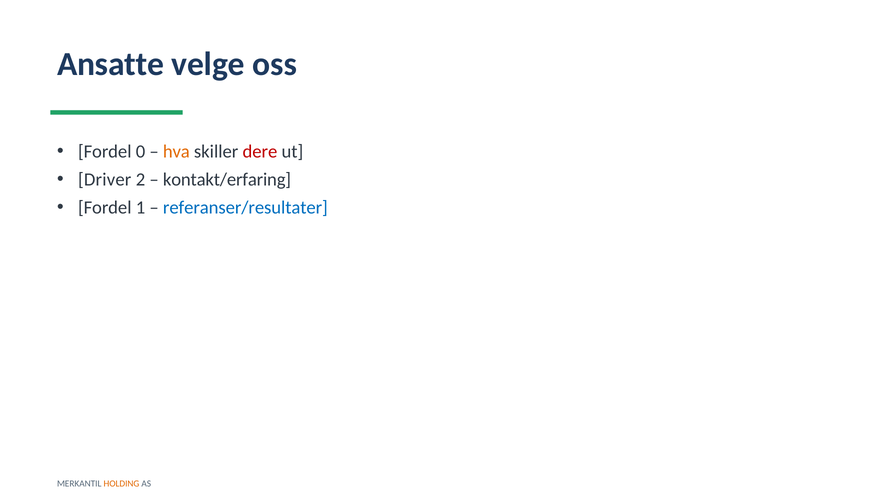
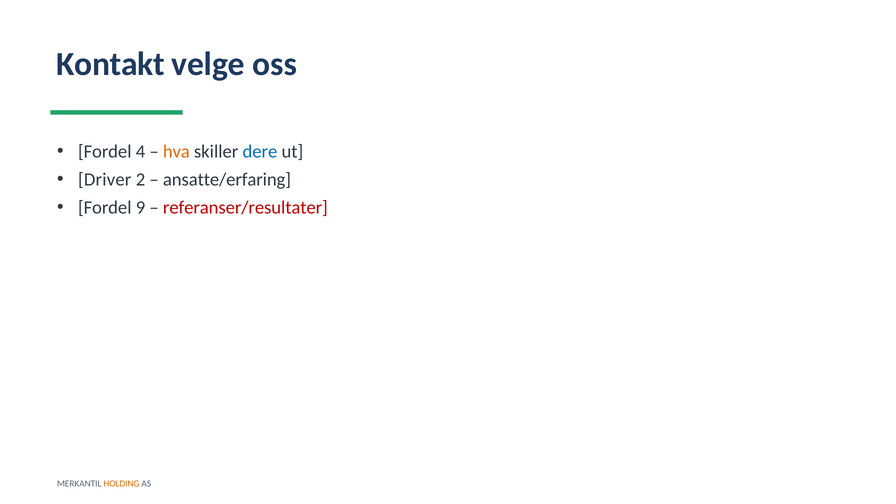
Ansatte: Ansatte -> Kontakt (111, 64)
0: 0 -> 4 (141, 152)
dere colour: red -> blue (260, 152)
kontakt/erfaring: kontakt/erfaring -> ansatte/erfaring (227, 180)
1: 1 -> 9 (141, 208)
referanser/resultater colour: blue -> red (245, 208)
